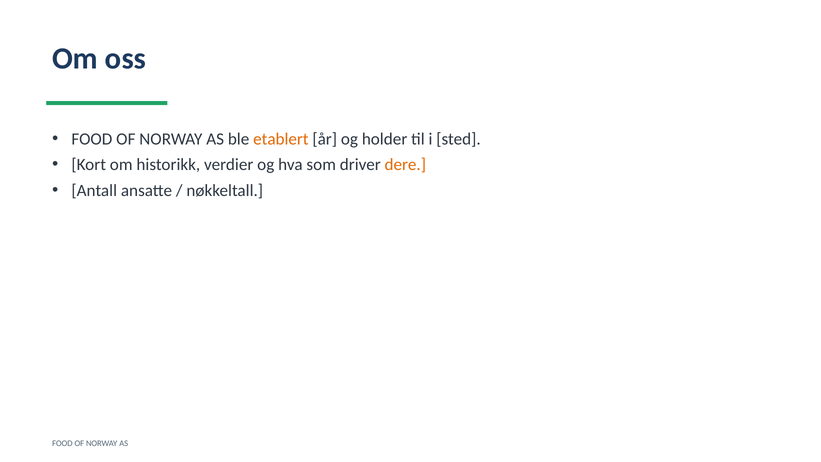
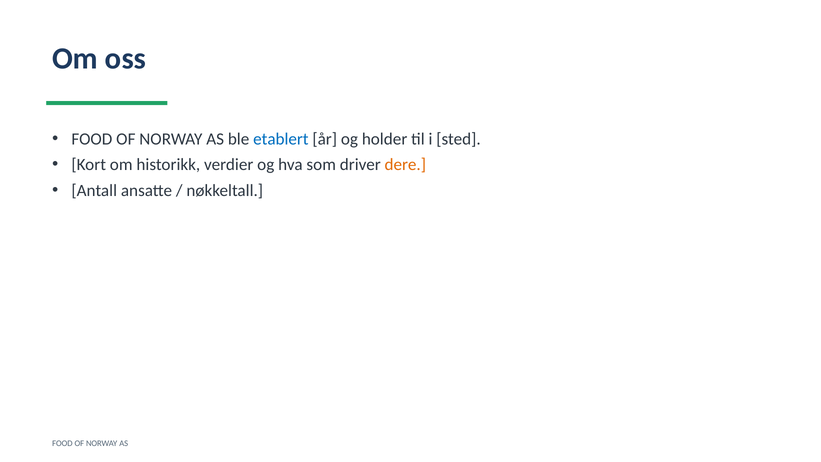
etablert colour: orange -> blue (281, 139)
